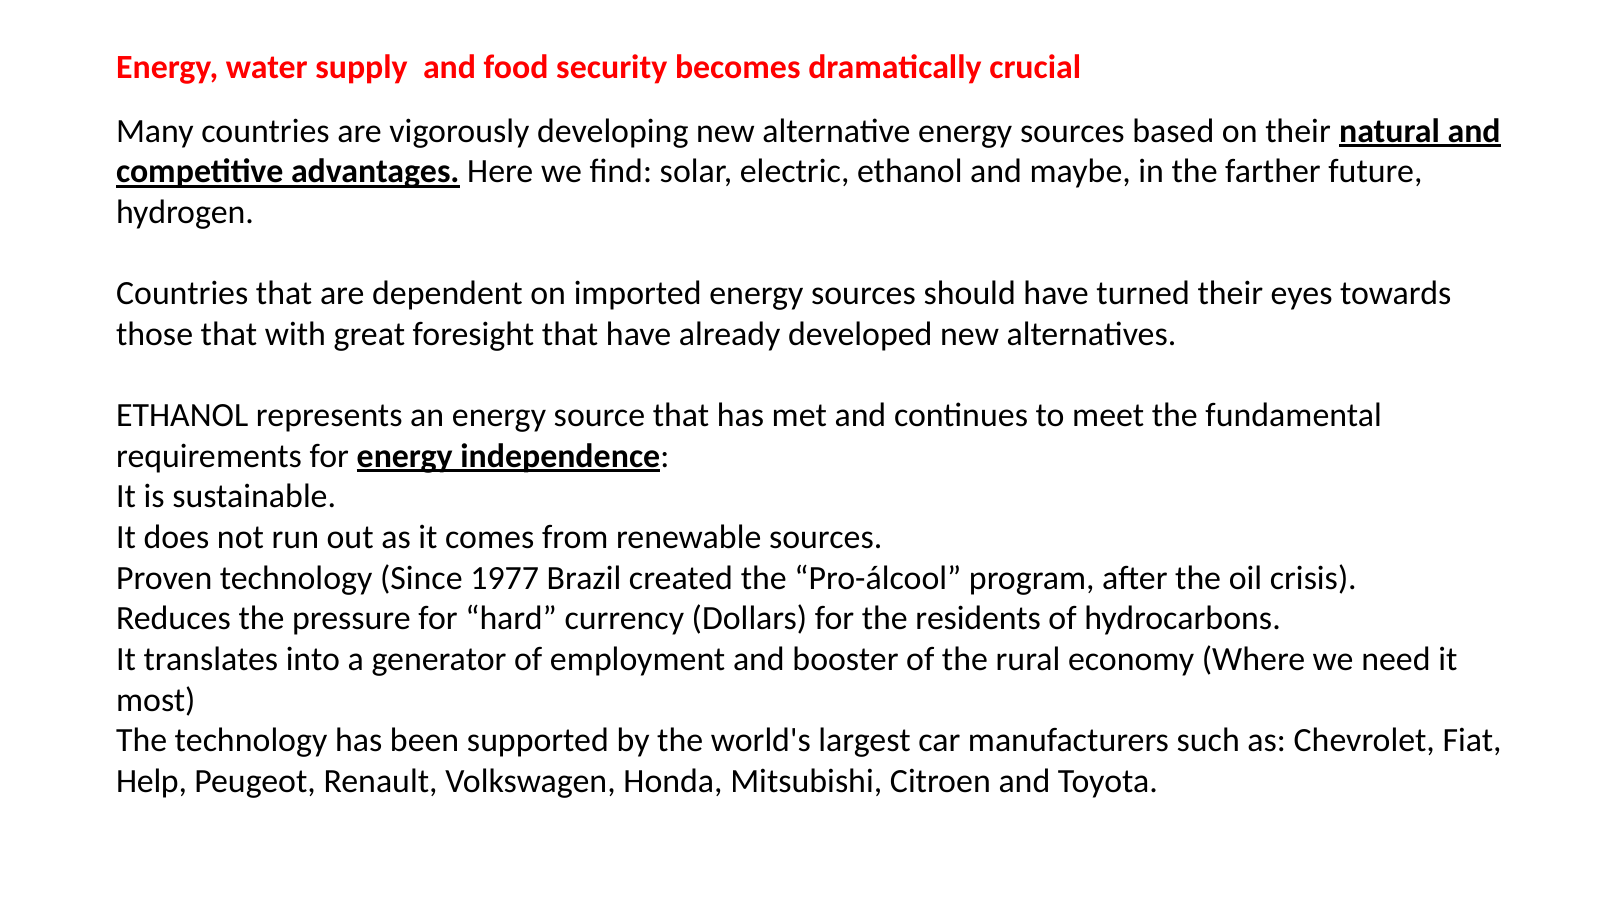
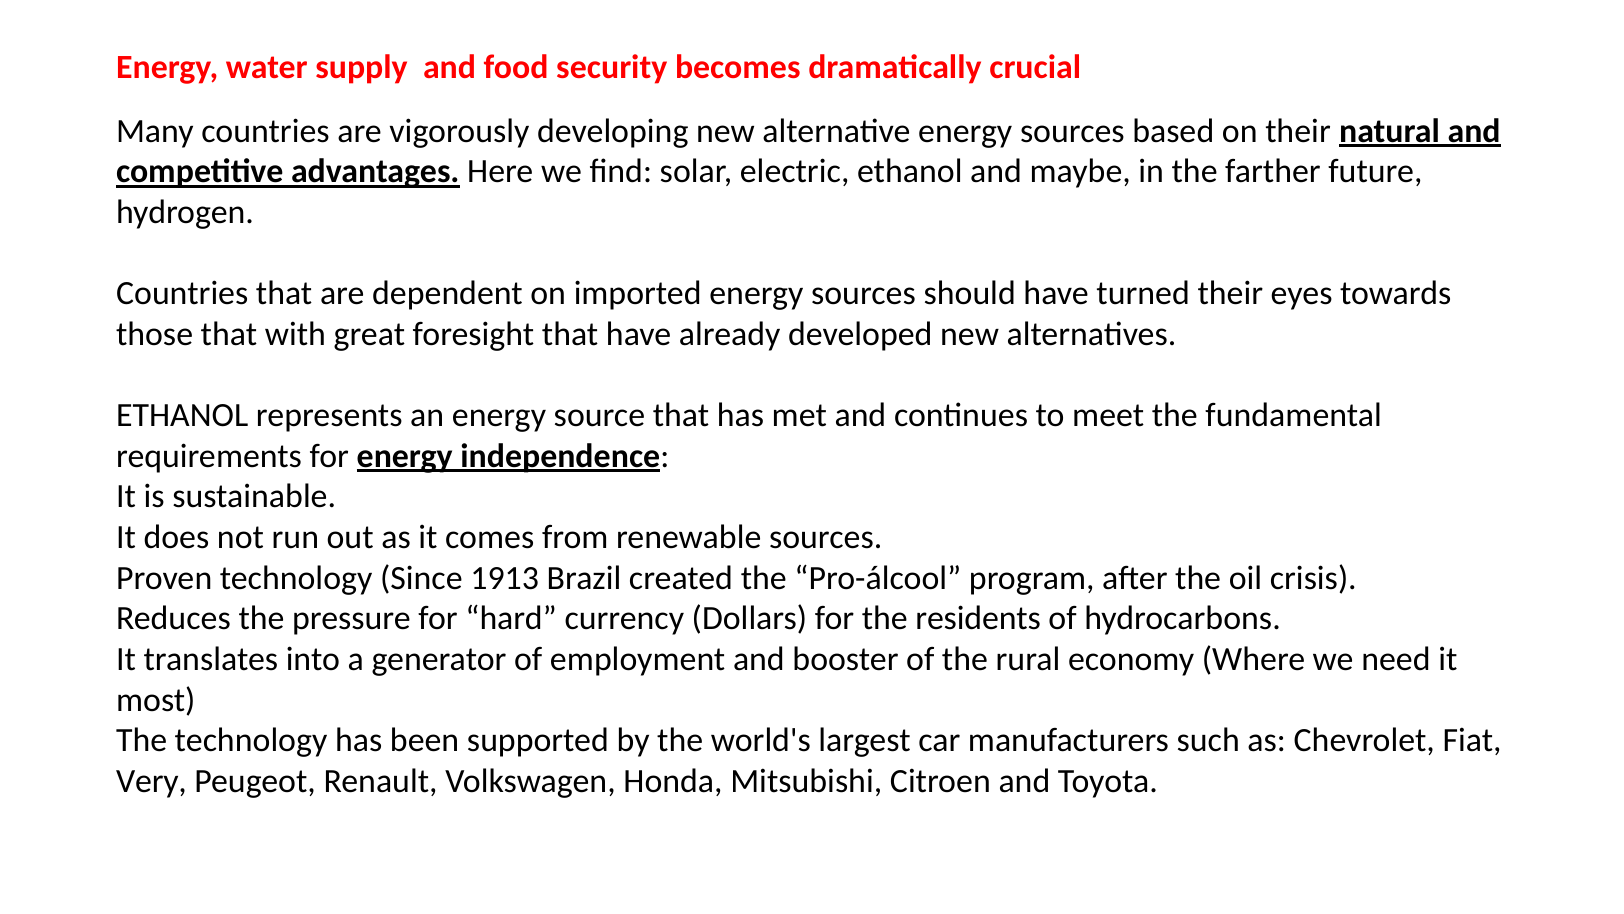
1977: 1977 -> 1913 (505, 578)
Help: Help -> Very (152, 781)
